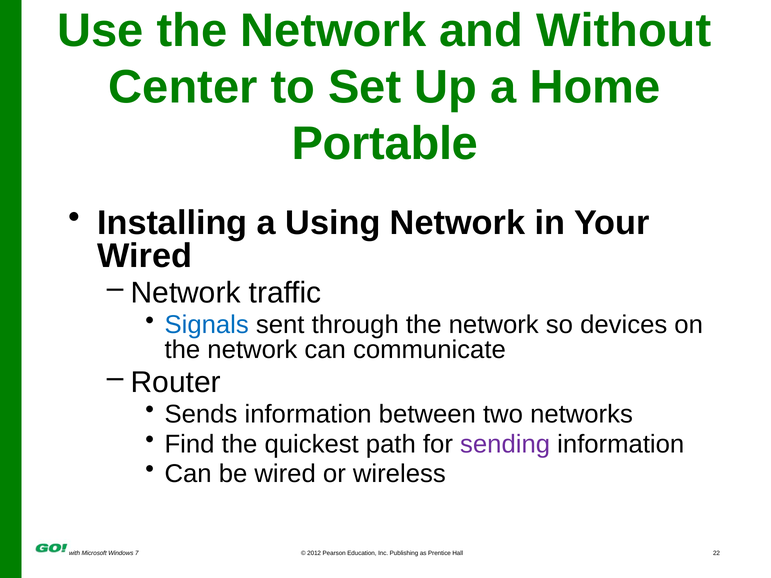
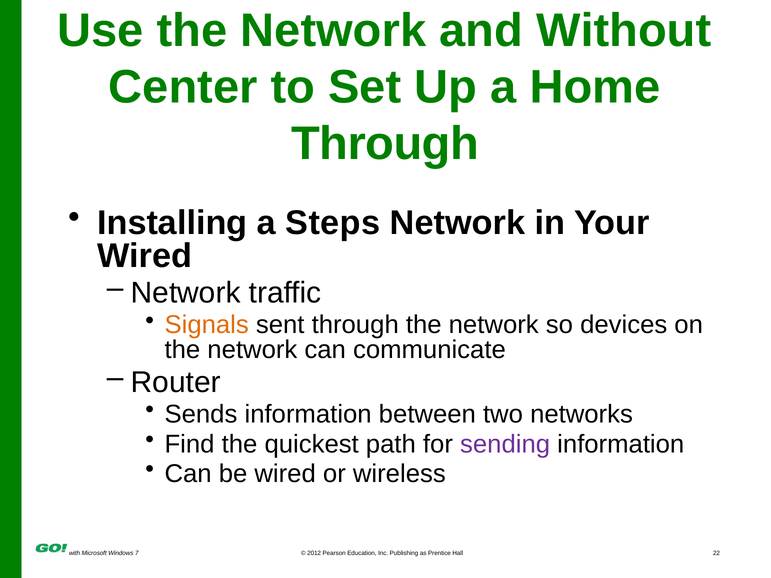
Portable: Portable -> Through (385, 144)
Using: Using -> Steps (333, 223)
Signals colour: blue -> orange (207, 325)
